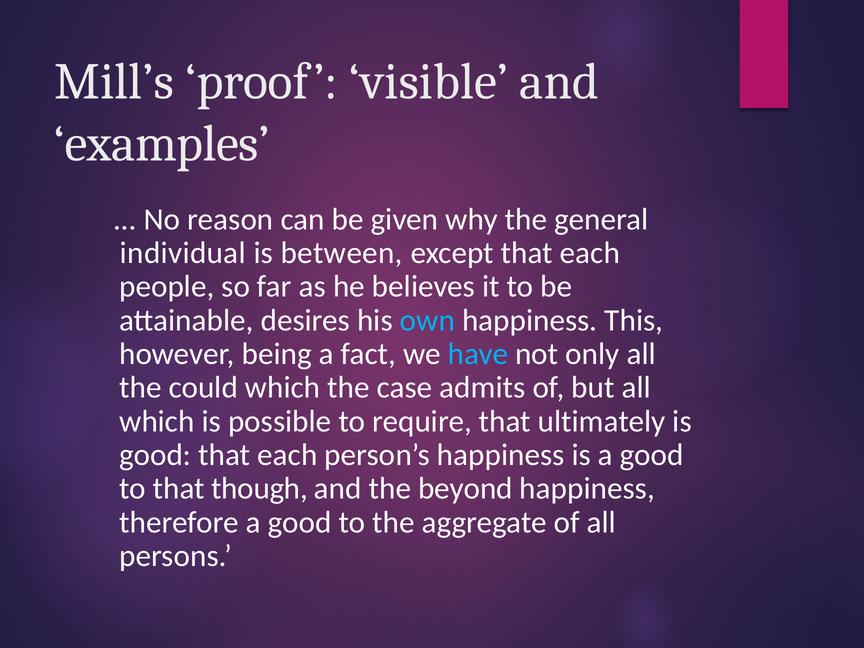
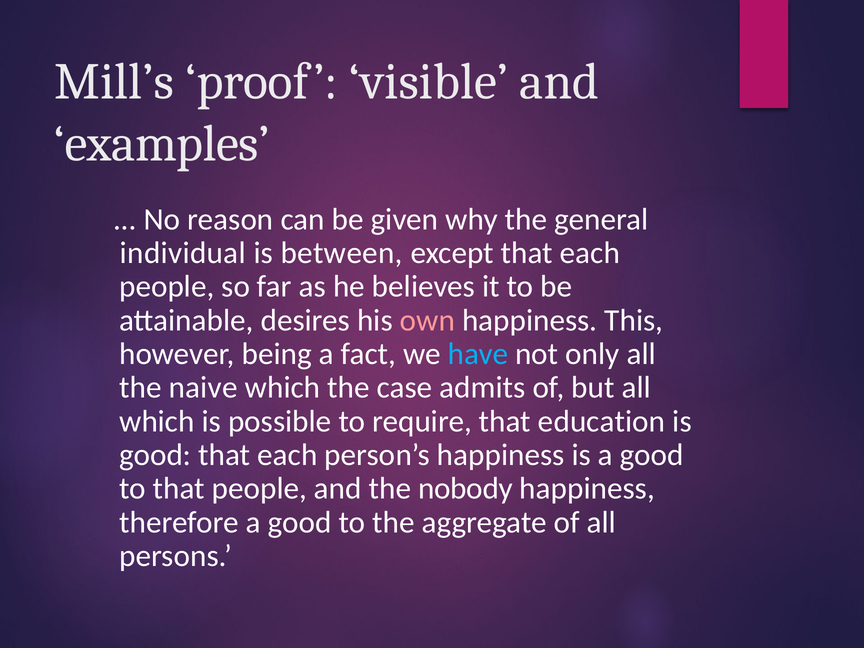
own colour: light blue -> pink (427, 320)
could: could -> naive (203, 388)
ultimately: ultimately -> education (602, 421)
that though: though -> people (259, 489)
beyond: beyond -> nobody (465, 489)
